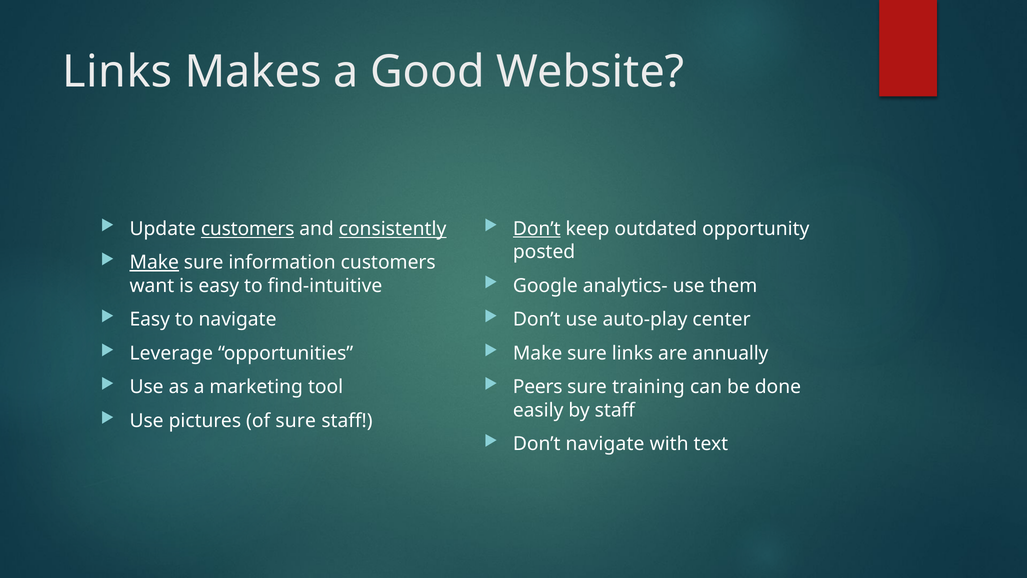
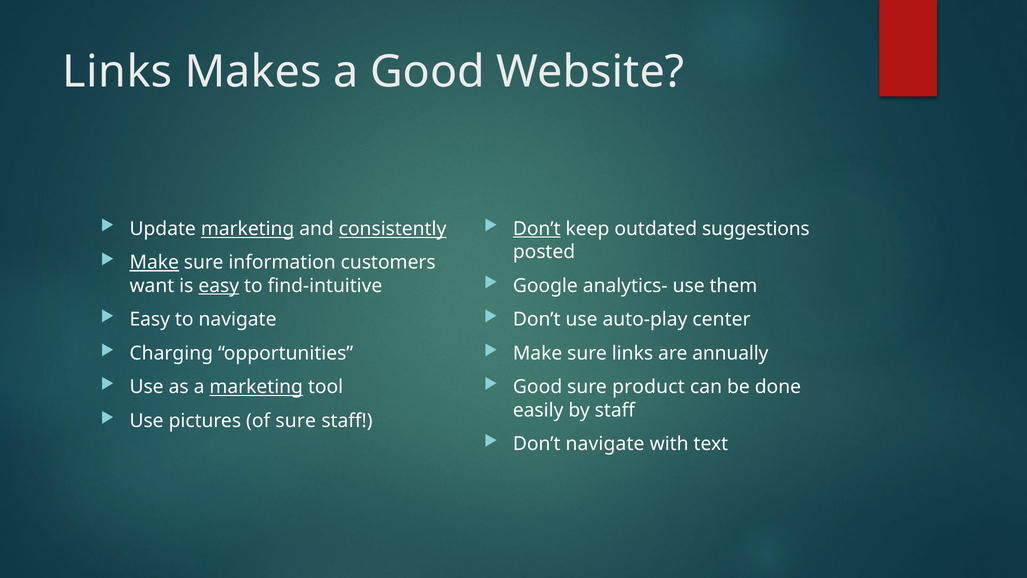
Update customers: customers -> marketing (248, 229)
opportunity: opportunity -> suggestions (756, 229)
easy underline: none -> present (219, 285)
Leverage: Leverage -> Charging (171, 353)
marketing underline: none -> present (256, 387)
Peers: Peers -> Good (538, 387)
training: training -> product (648, 387)
